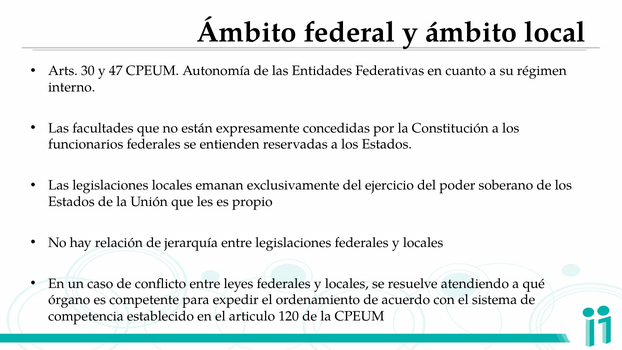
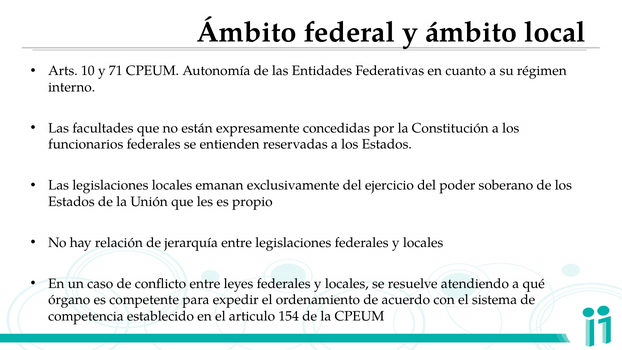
30: 30 -> 10 (88, 71)
47: 47 -> 71 (116, 71)
120: 120 -> 154 (289, 316)
